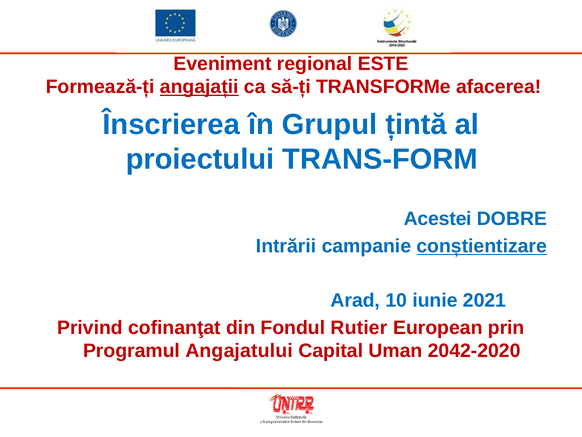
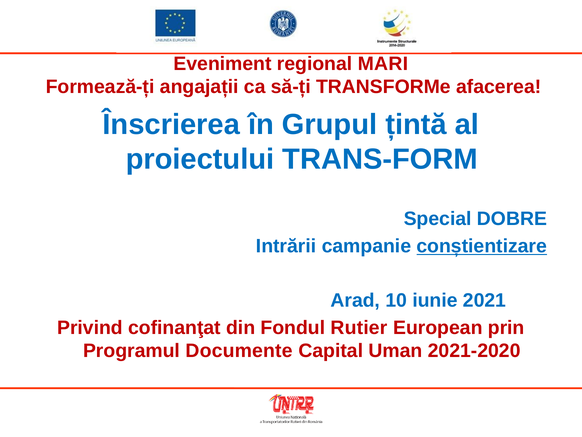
ESTE: ESTE -> MARI (383, 64)
angajații underline: present -> none (199, 87)
Acestei: Acestei -> Special (438, 219)
Angajatului: Angajatului -> Documente (239, 351)
2042-2020: 2042-2020 -> 2021-2020 (474, 351)
